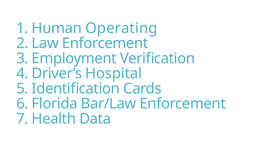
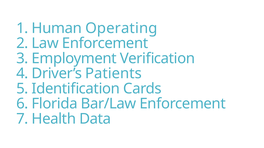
Hospital: Hospital -> Patients (113, 74)
